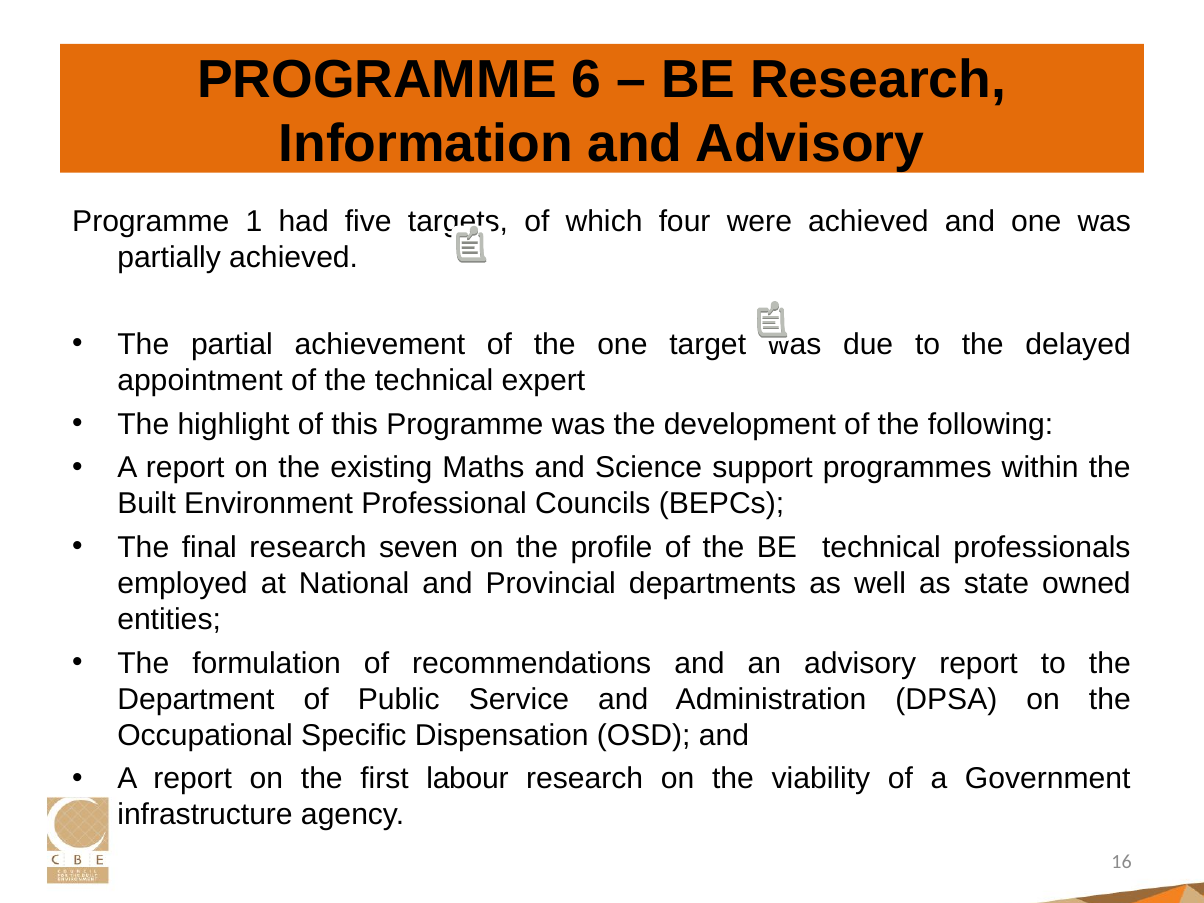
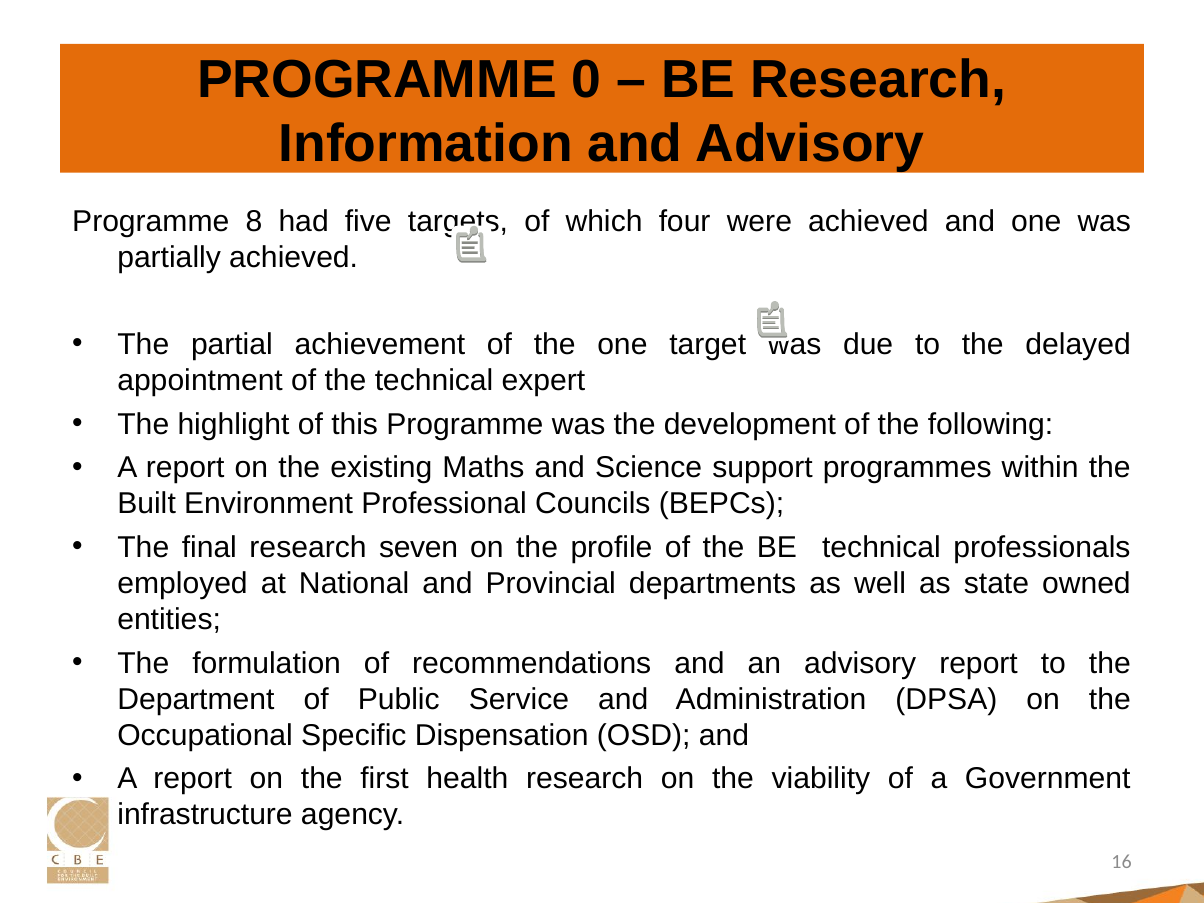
6: 6 -> 0 (587, 80)
1: 1 -> 8 (254, 222)
labour: labour -> health (467, 779)
